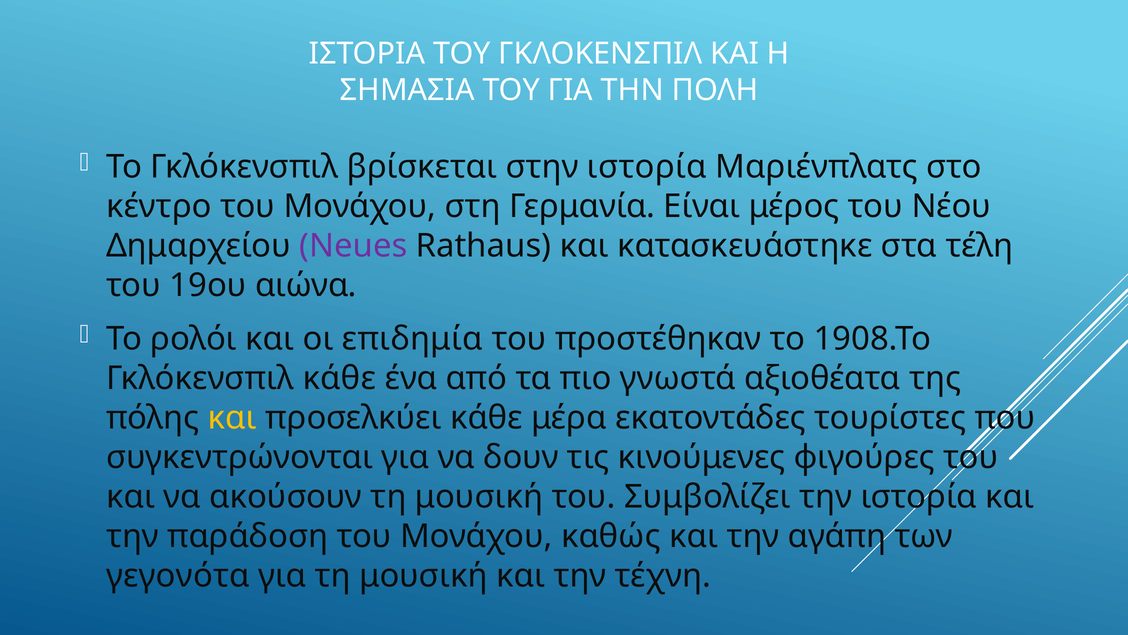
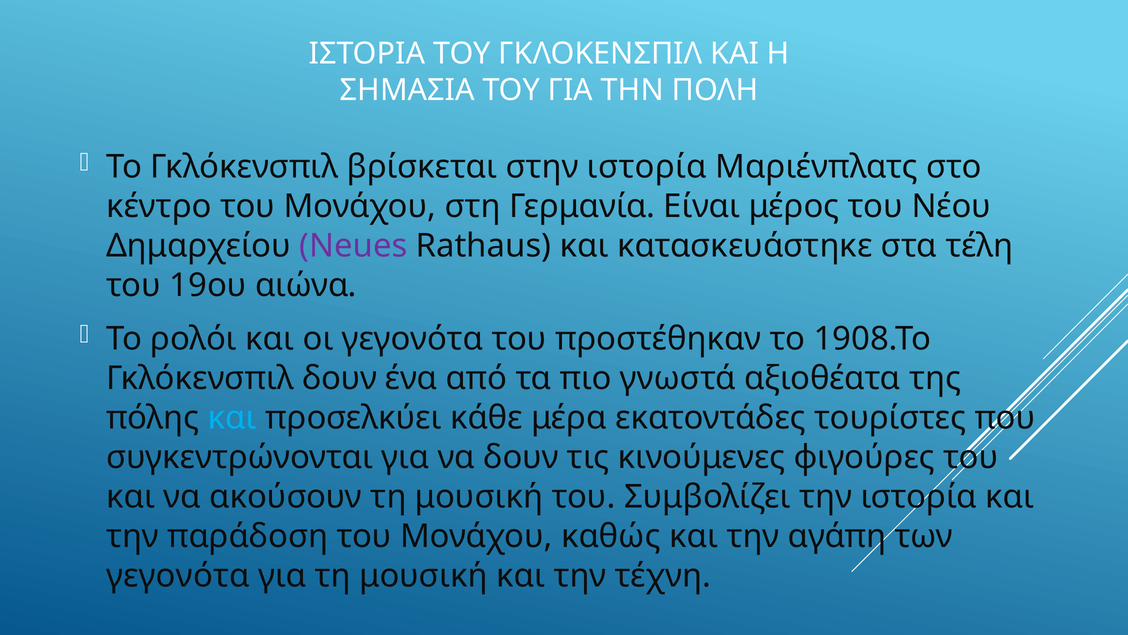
οι επιδημία: επιδημία -> γεγονότα (413, 338)
Γκλόκενσπιλ κάθε: κάθε -> δουν (340, 378)
και colour: yellow -> light blue (232, 417)
